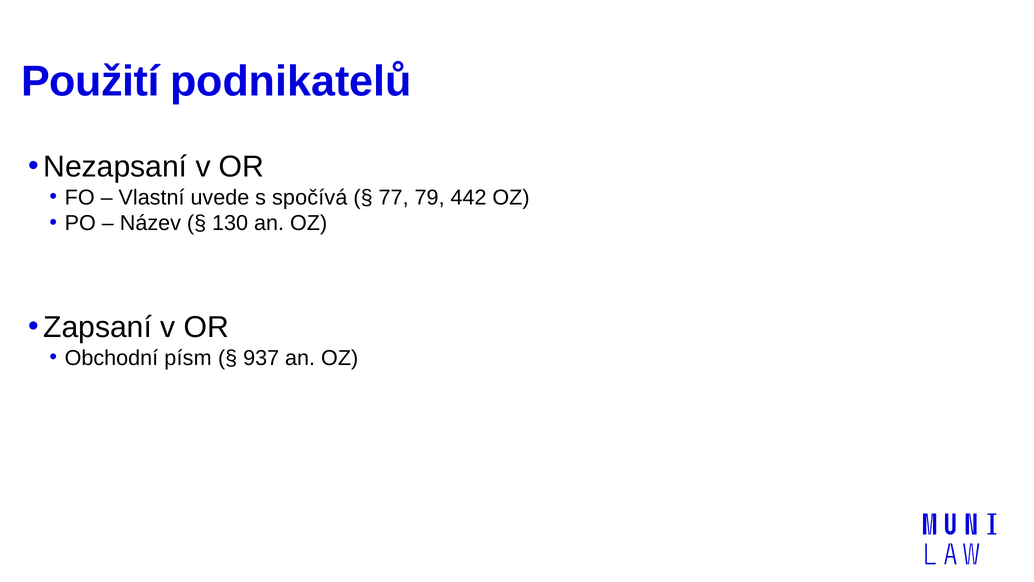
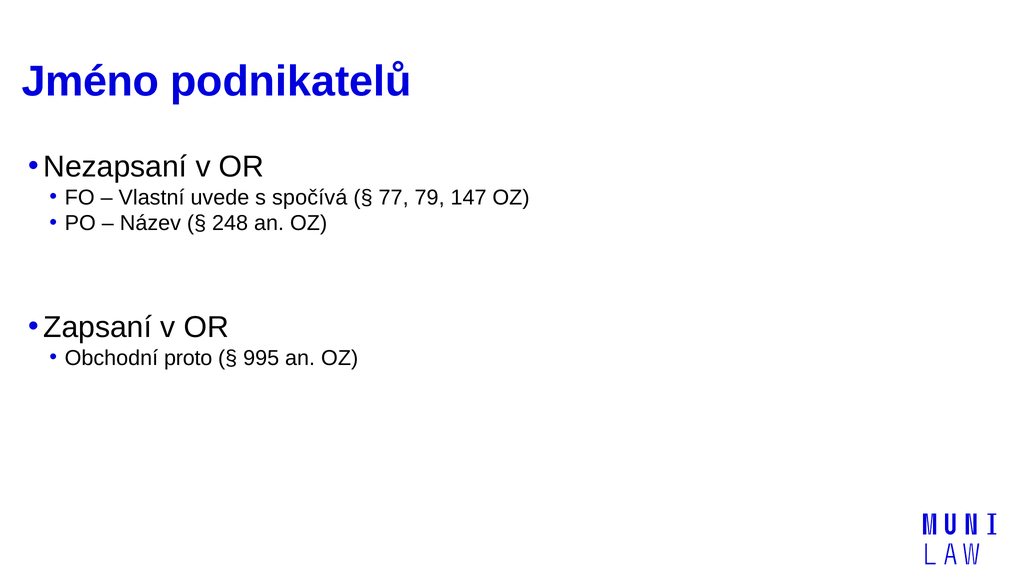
Použití: Použití -> Jméno (90, 81)
442: 442 -> 147 (468, 197)
130: 130 -> 248 (230, 223)
písm: písm -> proto (188, 358)
937: 937 -> 995 (261, 358)
